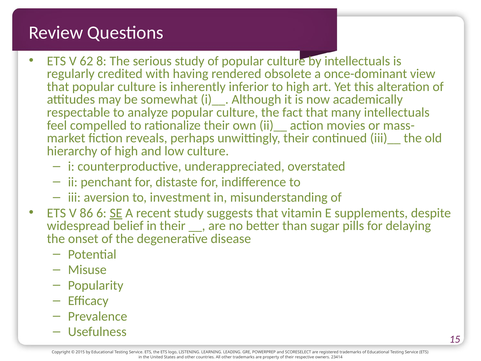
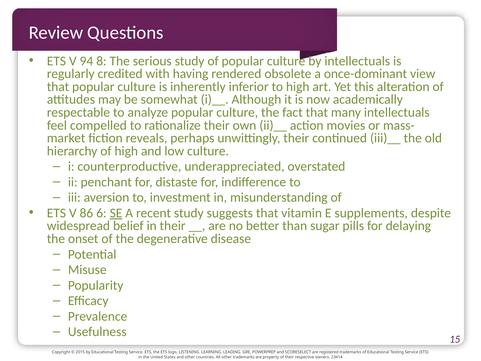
62: 62 -> 94 (86, 61)
